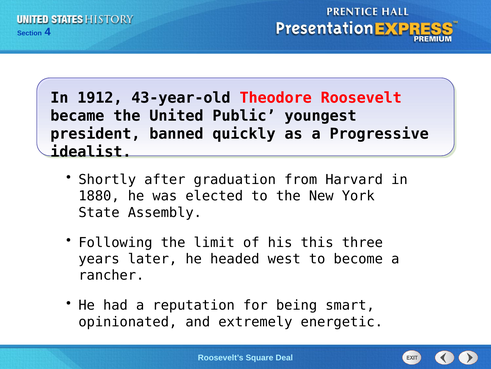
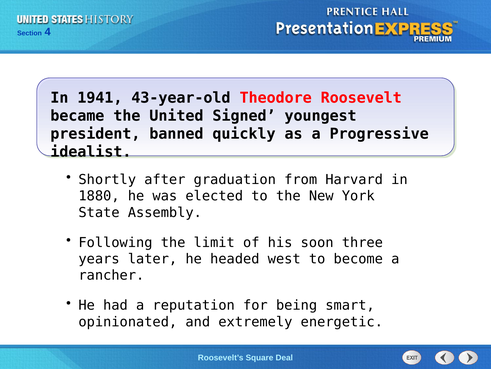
1912: 1912 -> 1941 (100, 98)
Public: Public -> Signed (244, 116)
this: this -> soon (317, 242)
